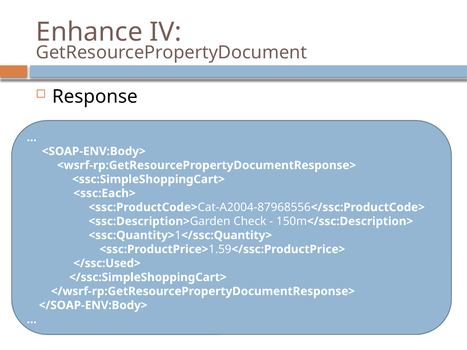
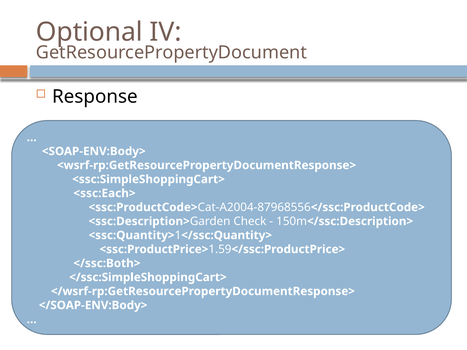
Enhance: Enhance -> Optional (89, 32)
</ssc:Used>: </ssc:Used> -> </ssc:Both> (107, 263)
